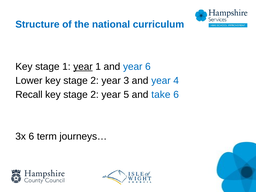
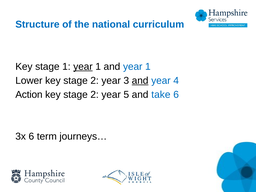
and year 6: 6 -> 1 (148, 67)
and underline: none -> present (140, 81)
Recall: Recall -> Action (29, 95)
